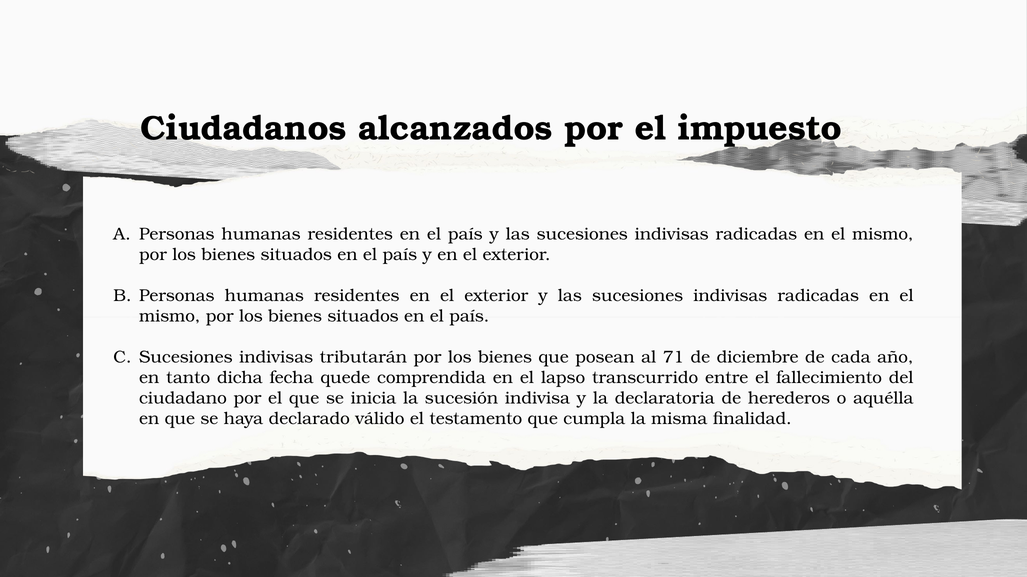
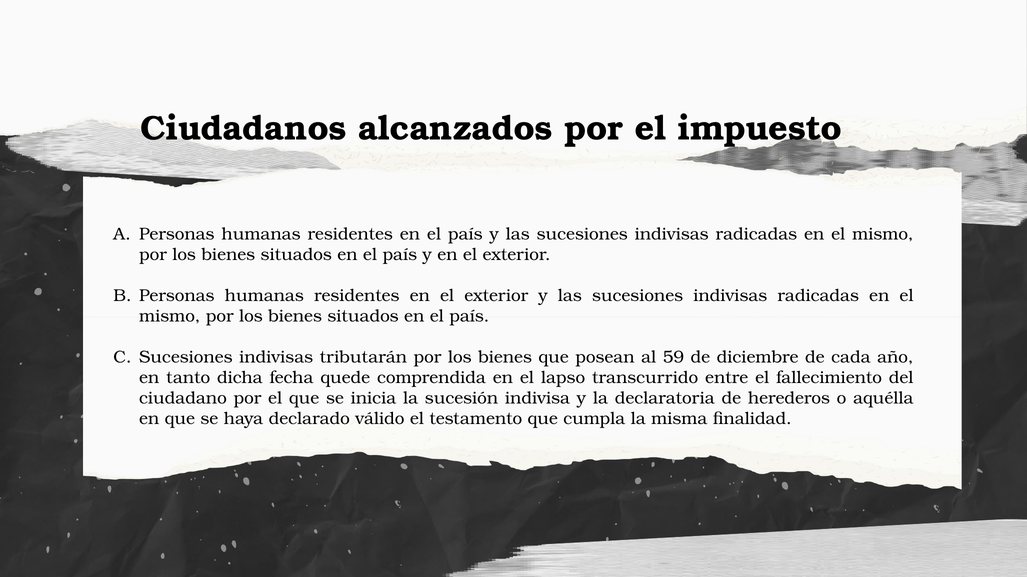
71: 71 -> 59 (673, 357)
